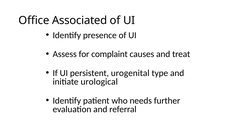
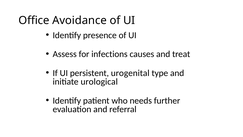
Associated: Associated -> Avoidance (80, 20)
complaint: complaint -> infections (109, 54)
